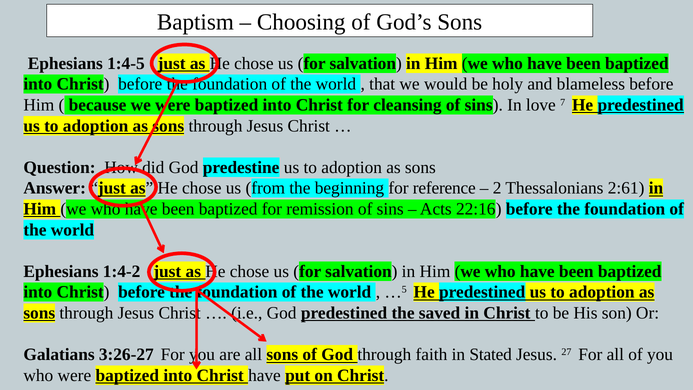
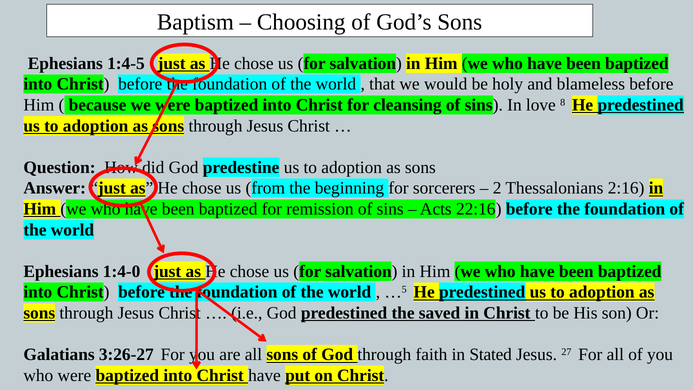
7: 7 -> 8 (563, 102)
reference: reference -> sorcerers (444, 188)
2:61: 2:61 -> 2:16 (626, 188)
1:4-2: 1:4-2 -> 1:4-0 (122, 271)
